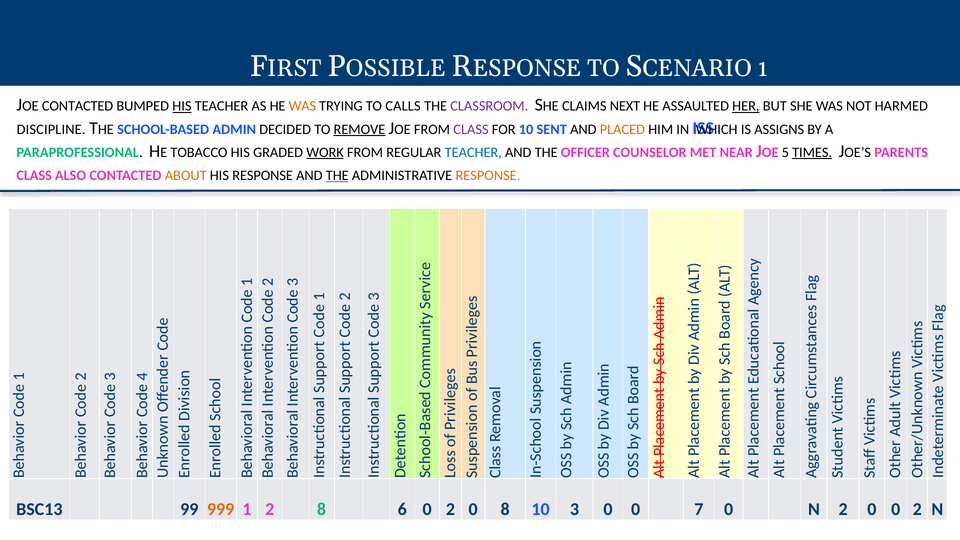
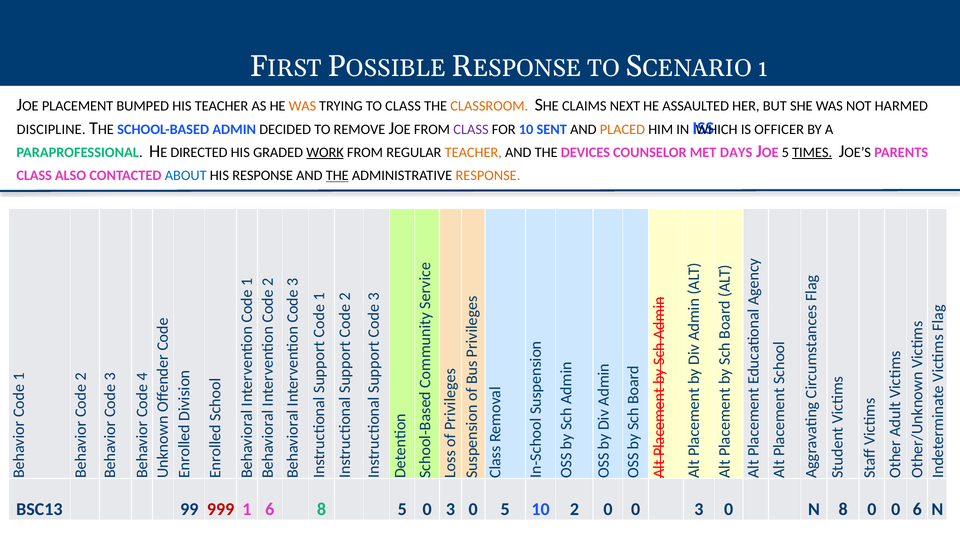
CONTACTED: CONTACTED -> PLACEMENT (78, 106)
HIS underline: present -> none (182, 106)
TO CALLS: CALLS -> CLASS (403, 106)
CLASSROOM colour: purple -> orange (489, 106)
HER underline: present -> none (746, 106)
REMOVE underline: present -> none (359, 129)
ASSIGNS: ASSIGNS -> OFFICER (779, 129)
TOBACCO: TOBACCO -> DIRECTED (199, 152)
TEACHER colour: blue -> orange (473, 152)
OFFICER: OFFICER -> DEVICES (585, 152)
NEAR: NEAR -> DAYS (736, 152)
ABOUT colour: orange -> blue (186, 176)
999 colour: orange -> red (221, 509)
1 2: 2 -> 6 (270, 509)
8 6: 6 -> 5 (402, 509)
2: 2 -> 3 (451, 509)
0 8: 8 -> 5 (505, 509)
10 3: 3 -> 2 (574, 509)
0 0 7: 7 -> 3 (699, 509)
N 2: 2 -> 8 (843, 509)
0 0 2: 2 -> 6 (917, 509)
